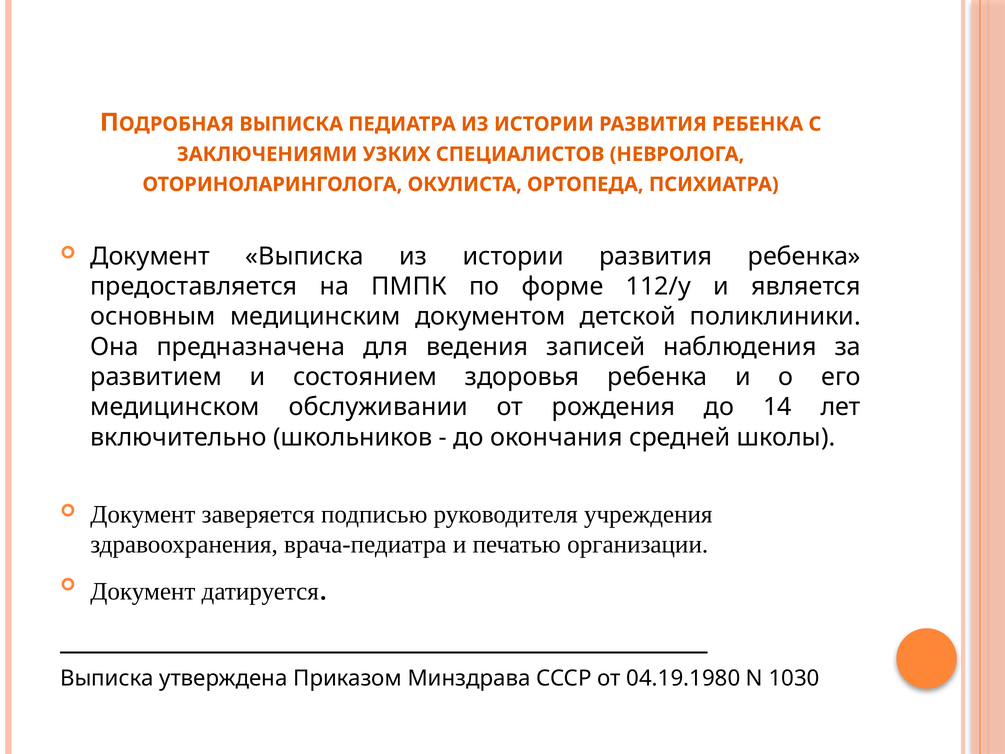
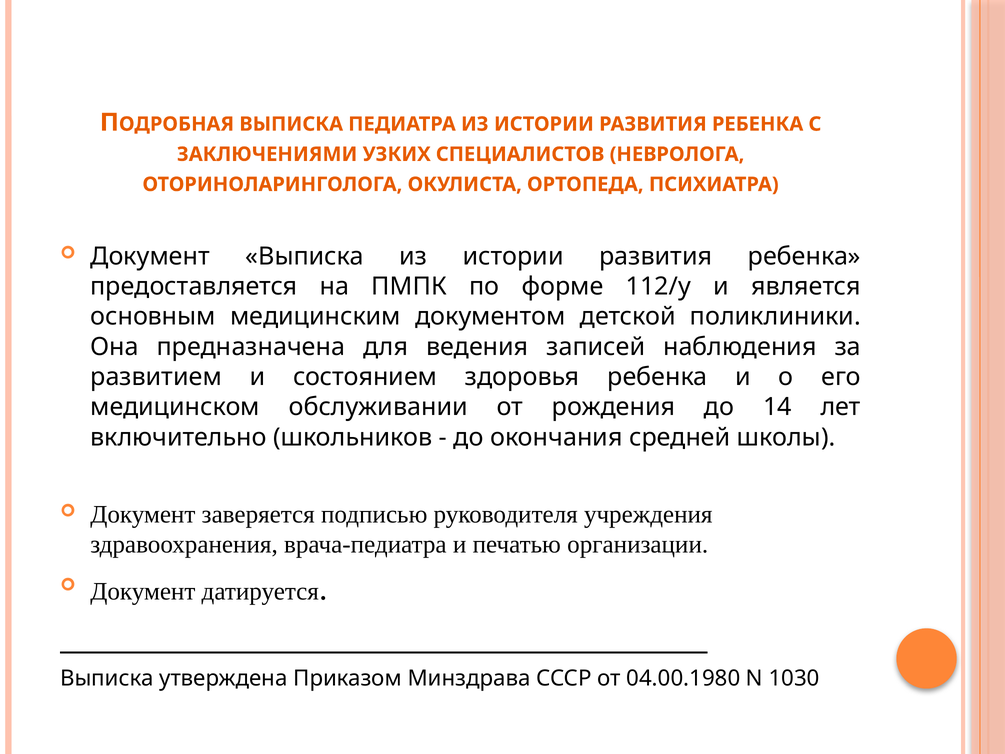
04.19.1980: 04.19.1980 -> 04.00.1980 (683, 678)
